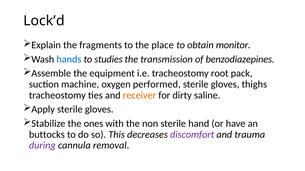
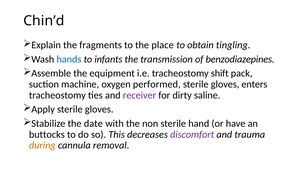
Lock’d: Lock’d -> Chin’d (44, 21)
monitor: monitor -> tingling (233, 45)
studies: studies -> infants (108, 59)
root: root -> shift (220, 74)
thighs: thighs -> enters (254, 85)
receiver colour: orange -> purple (140, 96)
ones: ones -> date (93, 124)
during colour: purple -> orange (42, 146)
